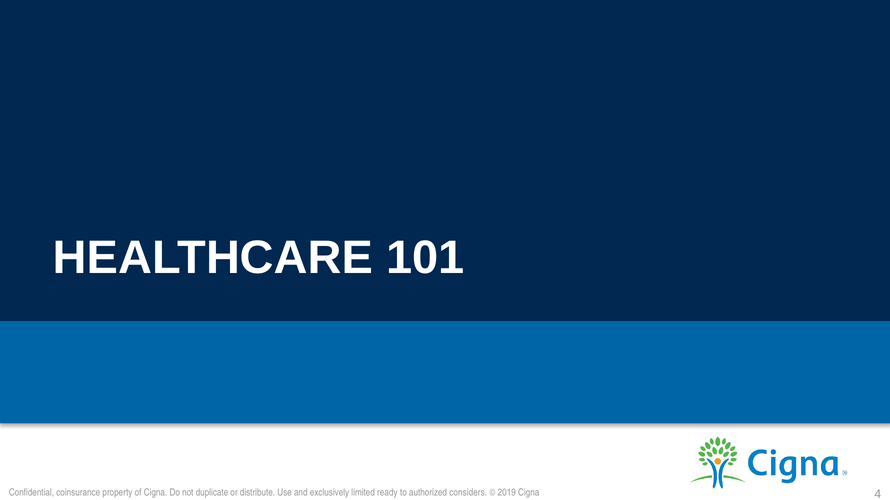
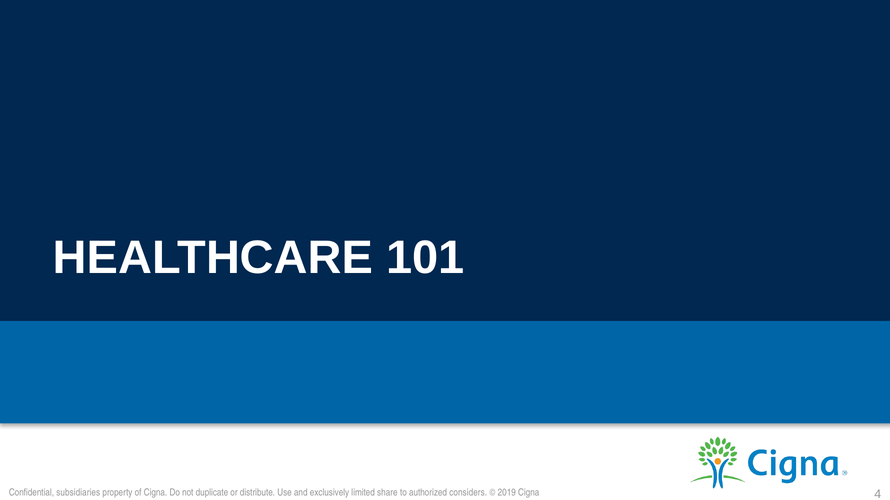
coinsurance: coinsurance -> subsidiaries (78, 493)
ready: ready -> share (387, 493)
